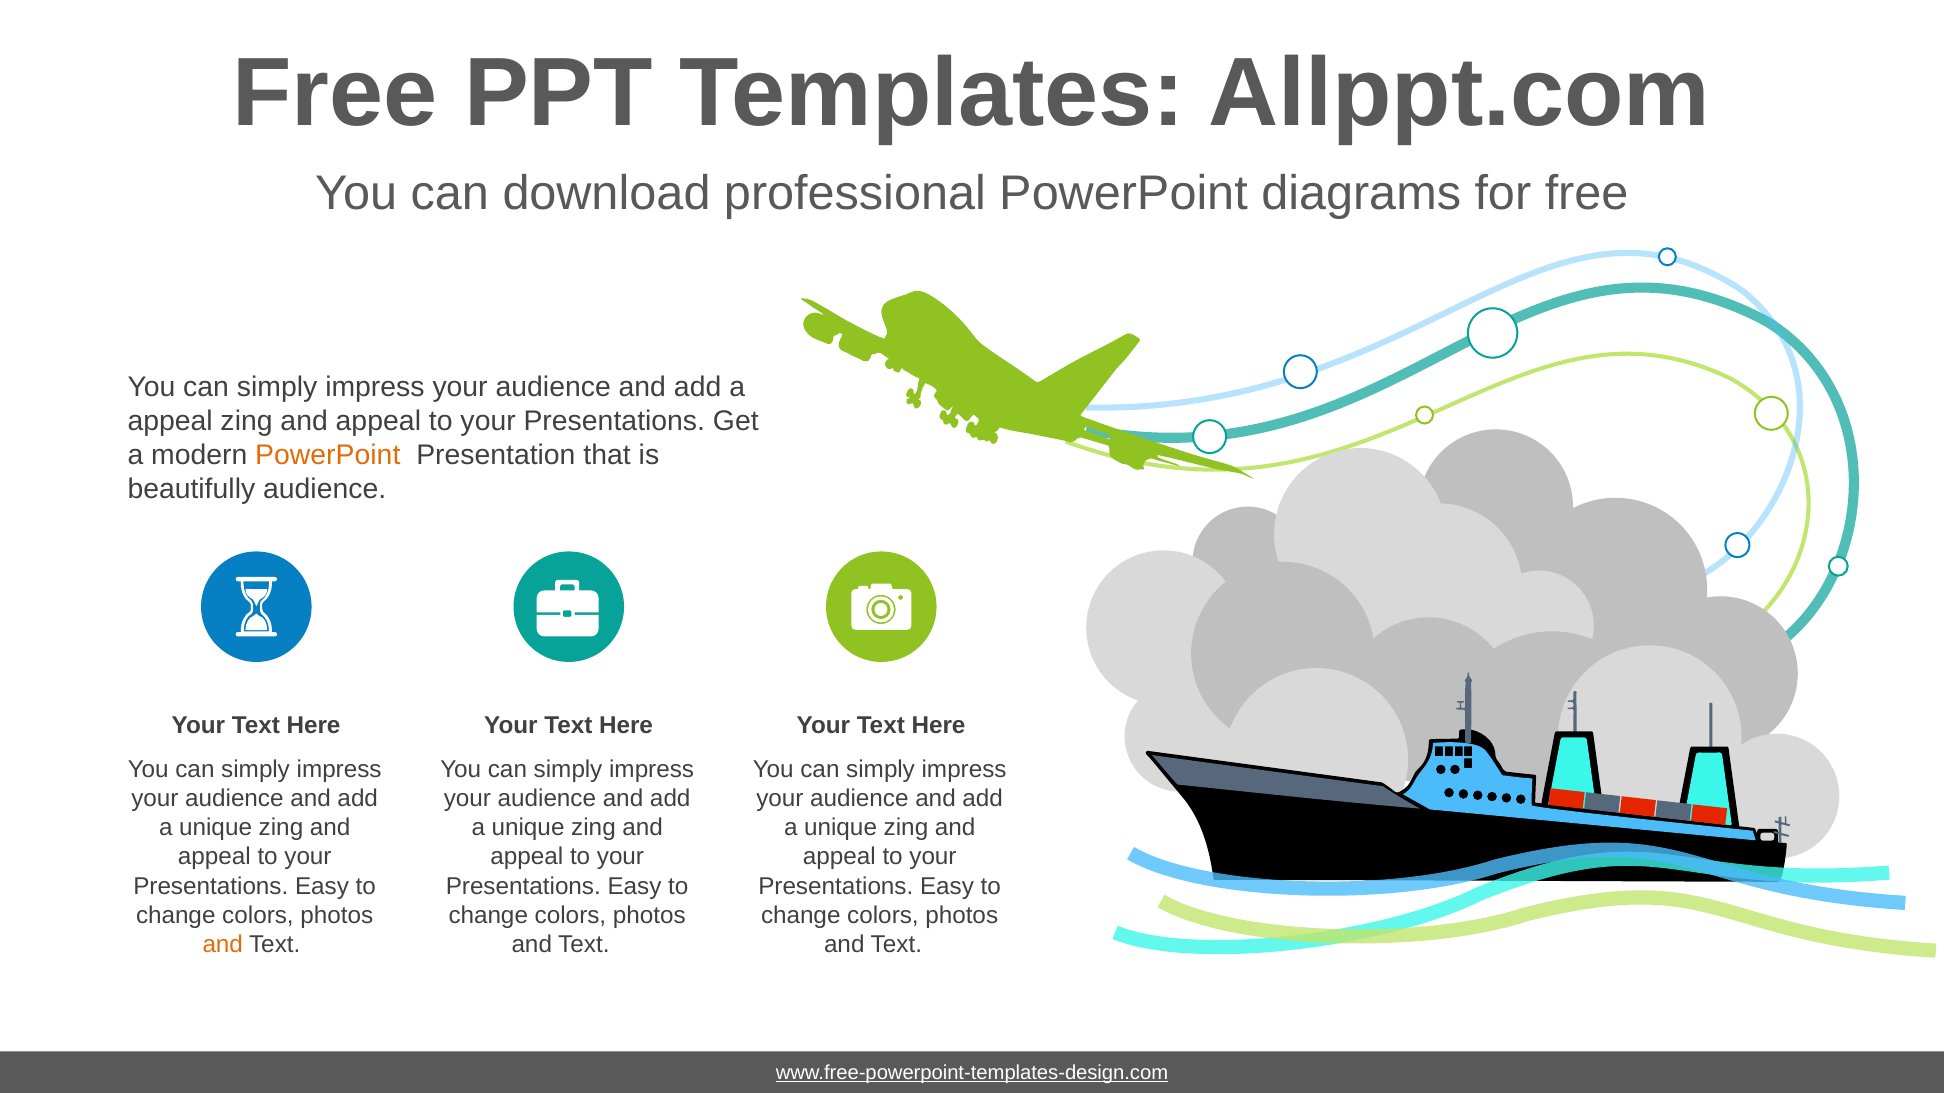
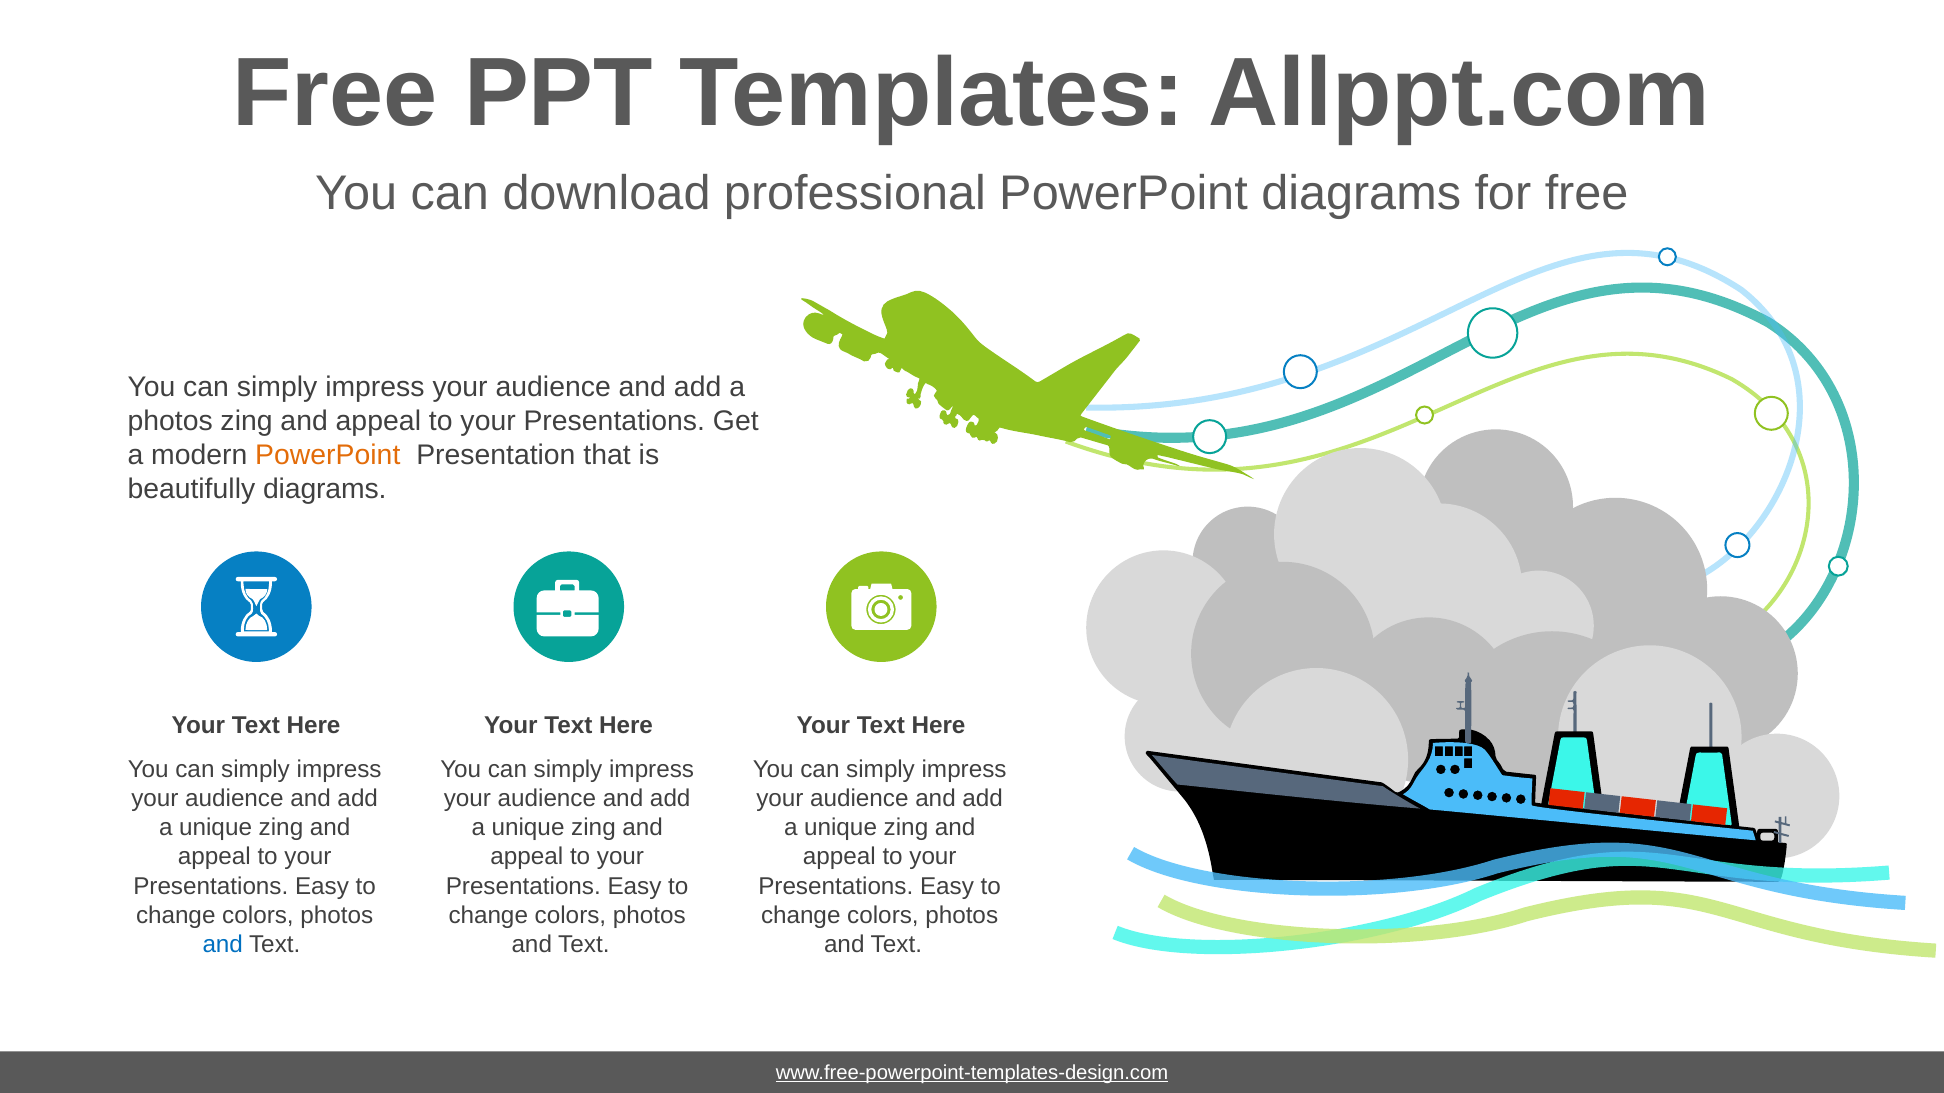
appeal: appeal -> photos (170, 422)
beautifully audience: audience -> diagrams (325, 490)
and colour: orange -> blue (223, 945)
